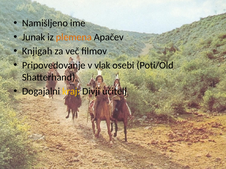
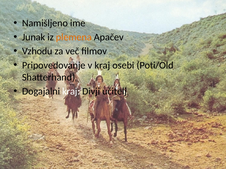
Knjigah: Knjigah -> Vzhodu (37, 51)
v vlak: vlak -> kraj (102, 65)
kraj colour: yellow -> white (71, 92)
